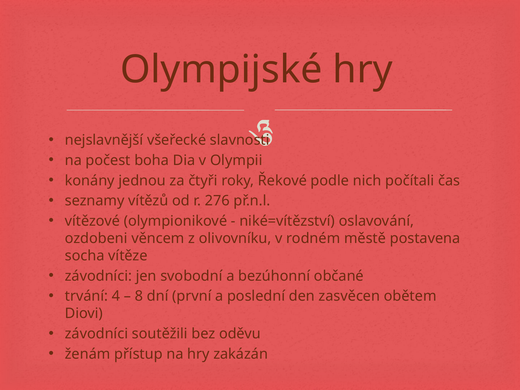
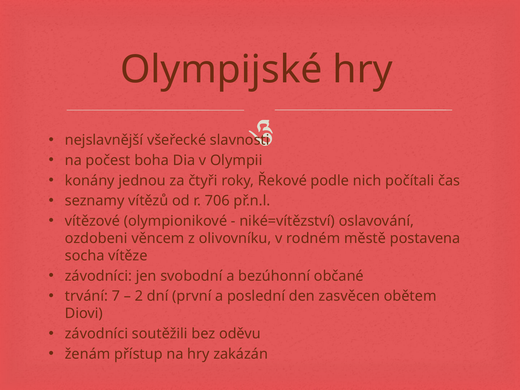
276: 276 -> 706 (217, 201)
4: 4 -> 7 (116, 296)
8: 8 -> 2 (139, 296)
